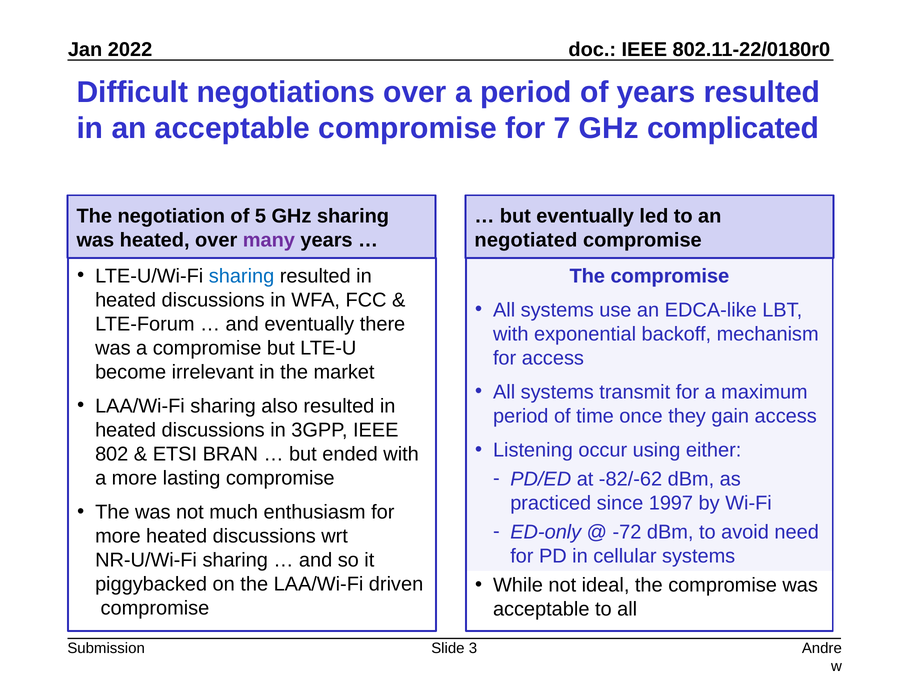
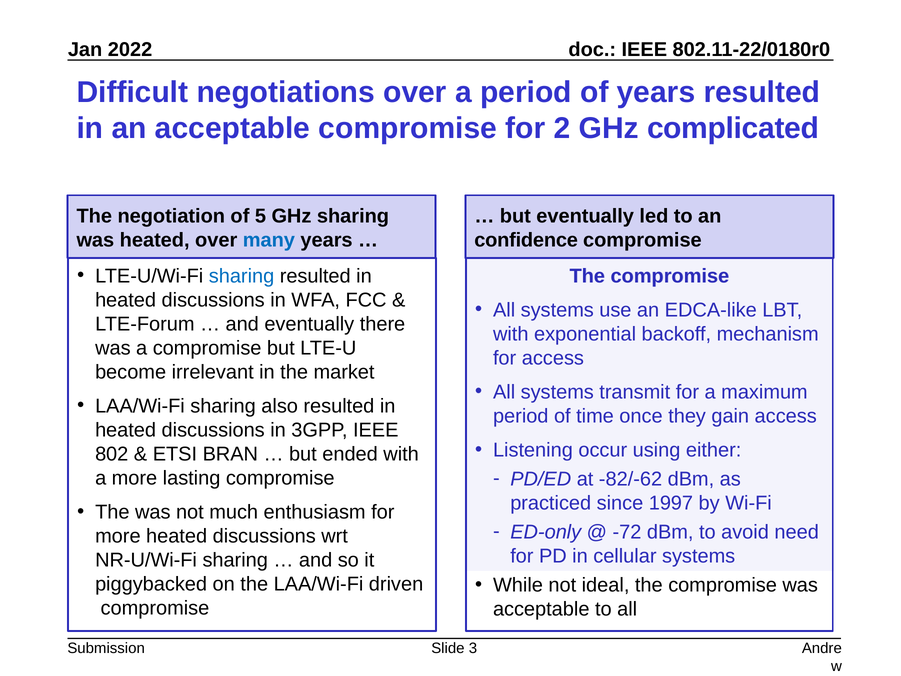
7: 7 -> 2 (562, 128)
many colour: purple -> blue (269, 240)
negotiated: negotiated -> confidence (526, 240)
